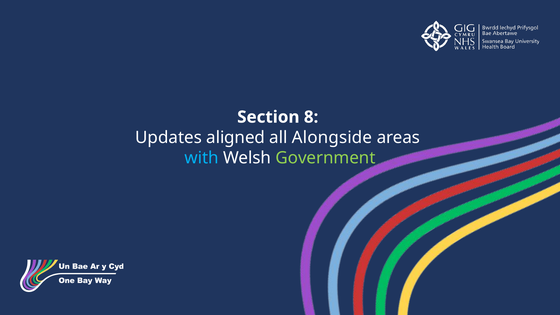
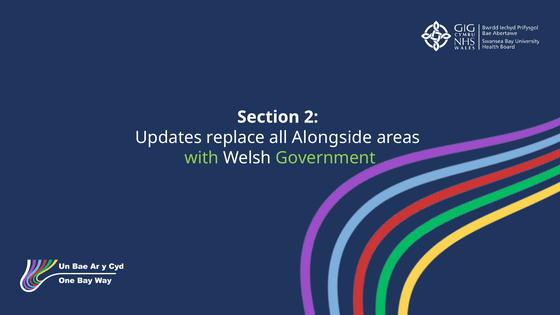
8: 8 -> 2 (311, 117)
aligned: aligned -> replace (236, 137)
with colour: light blue -> light green (202, 158)
